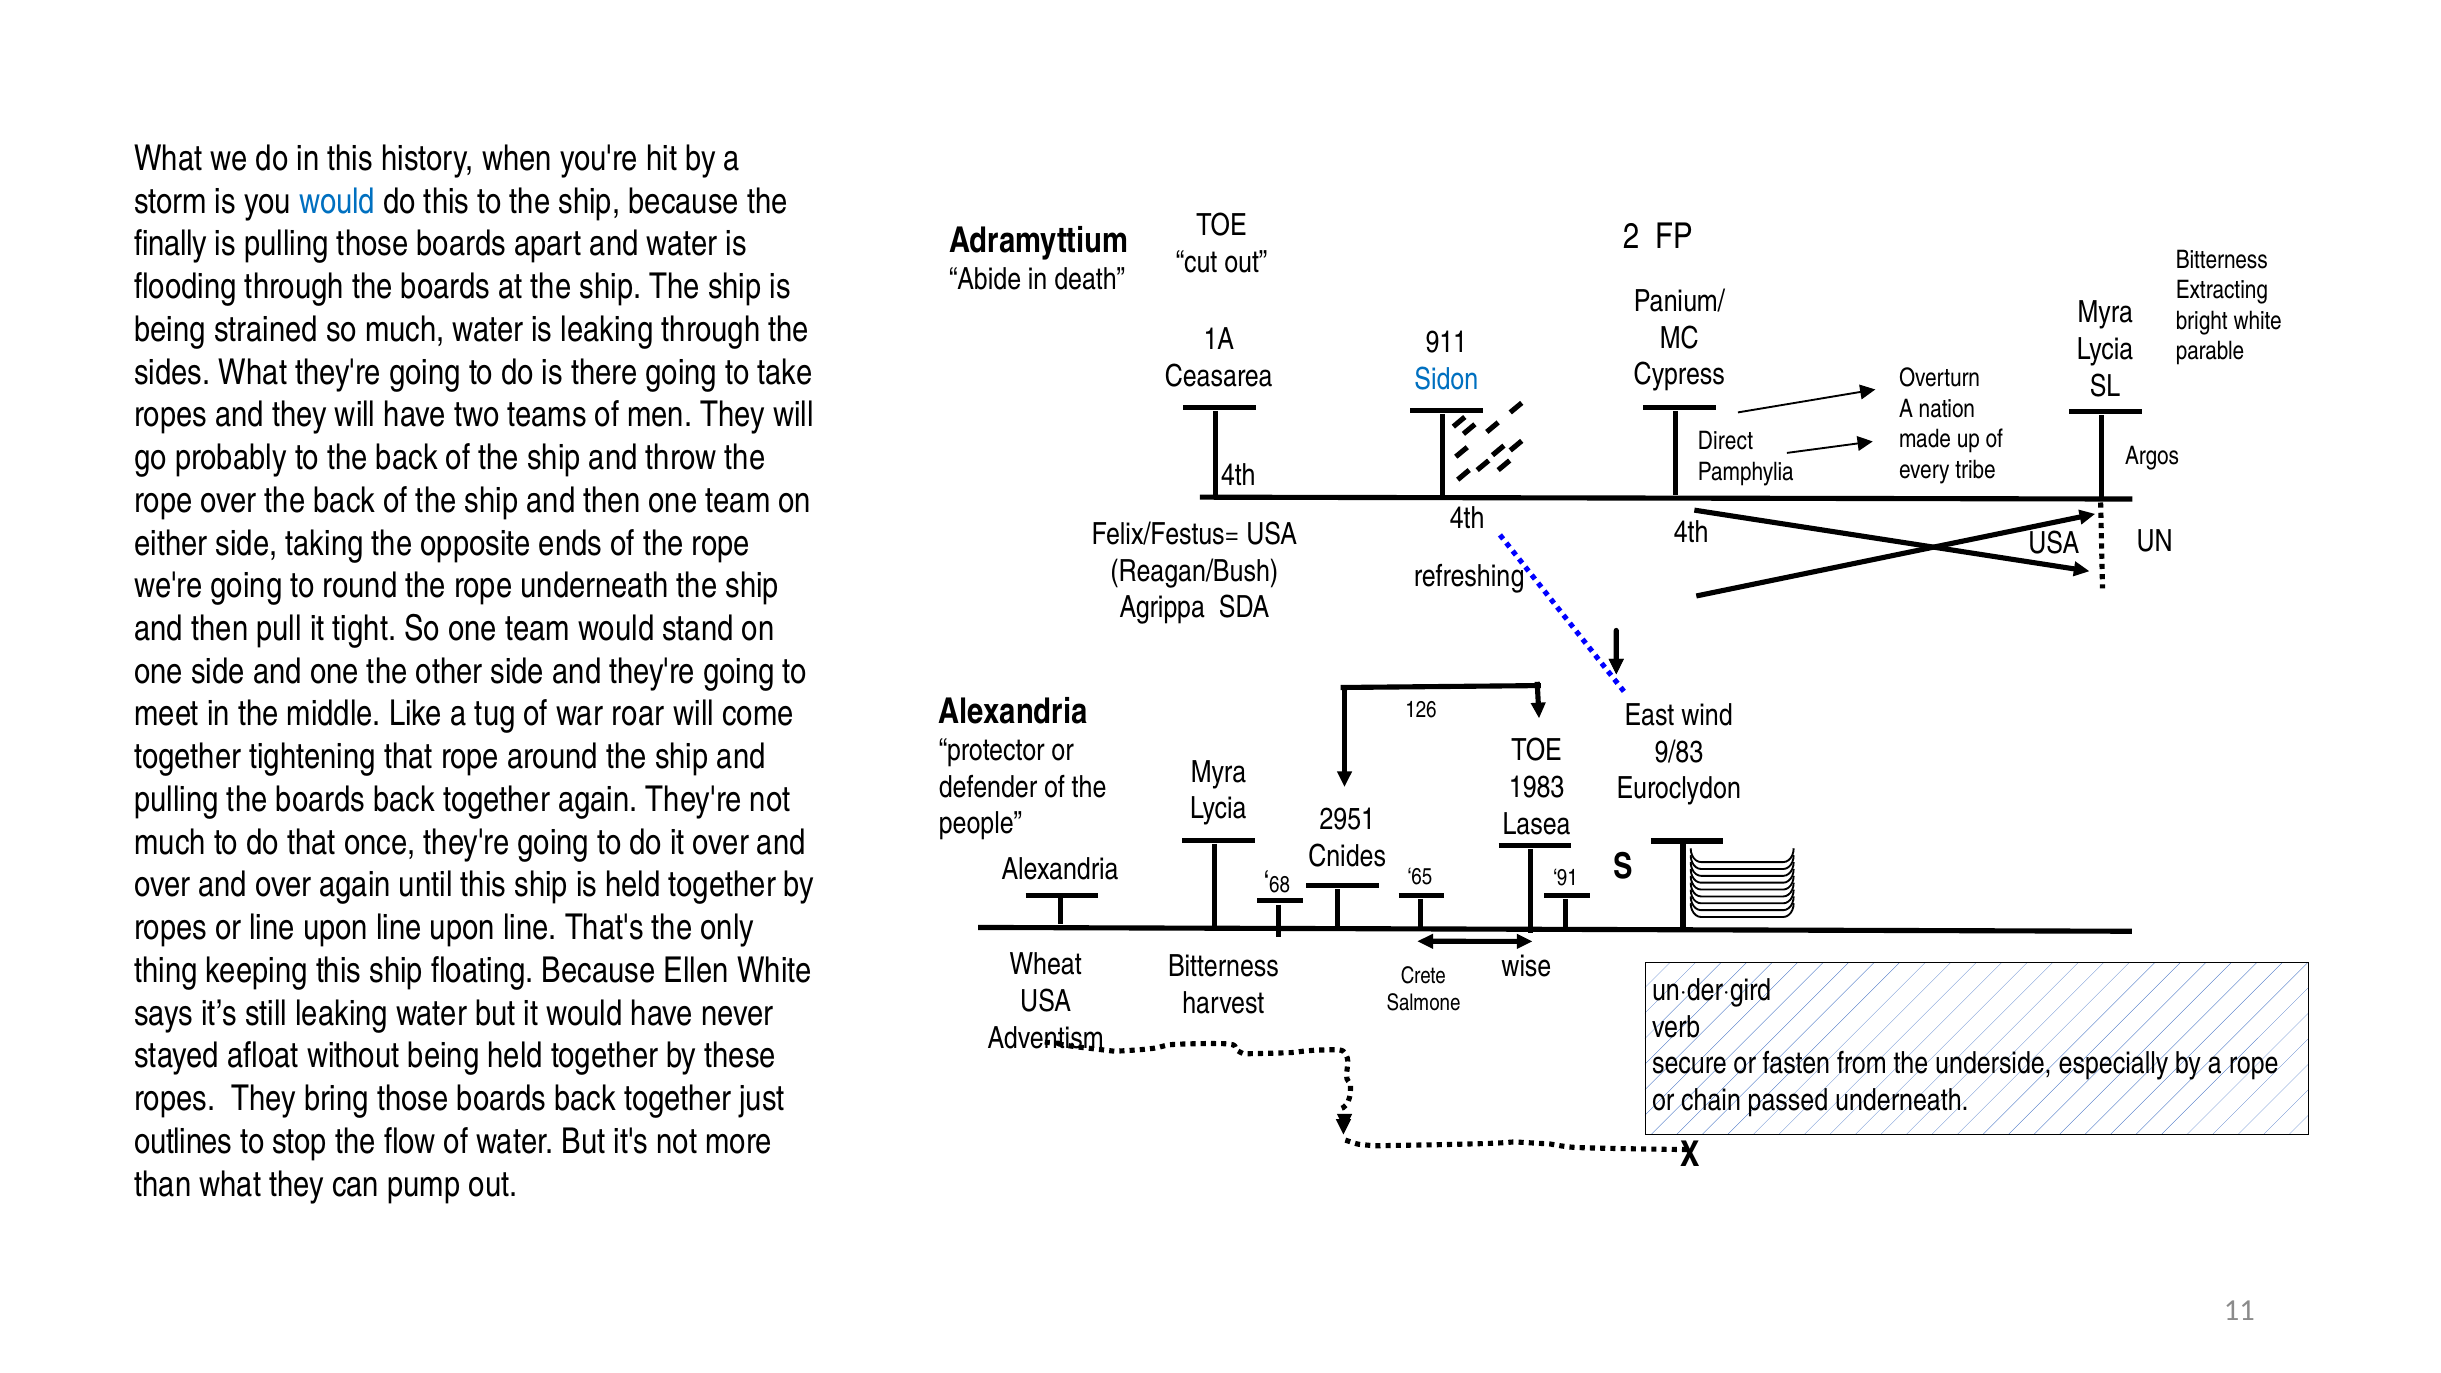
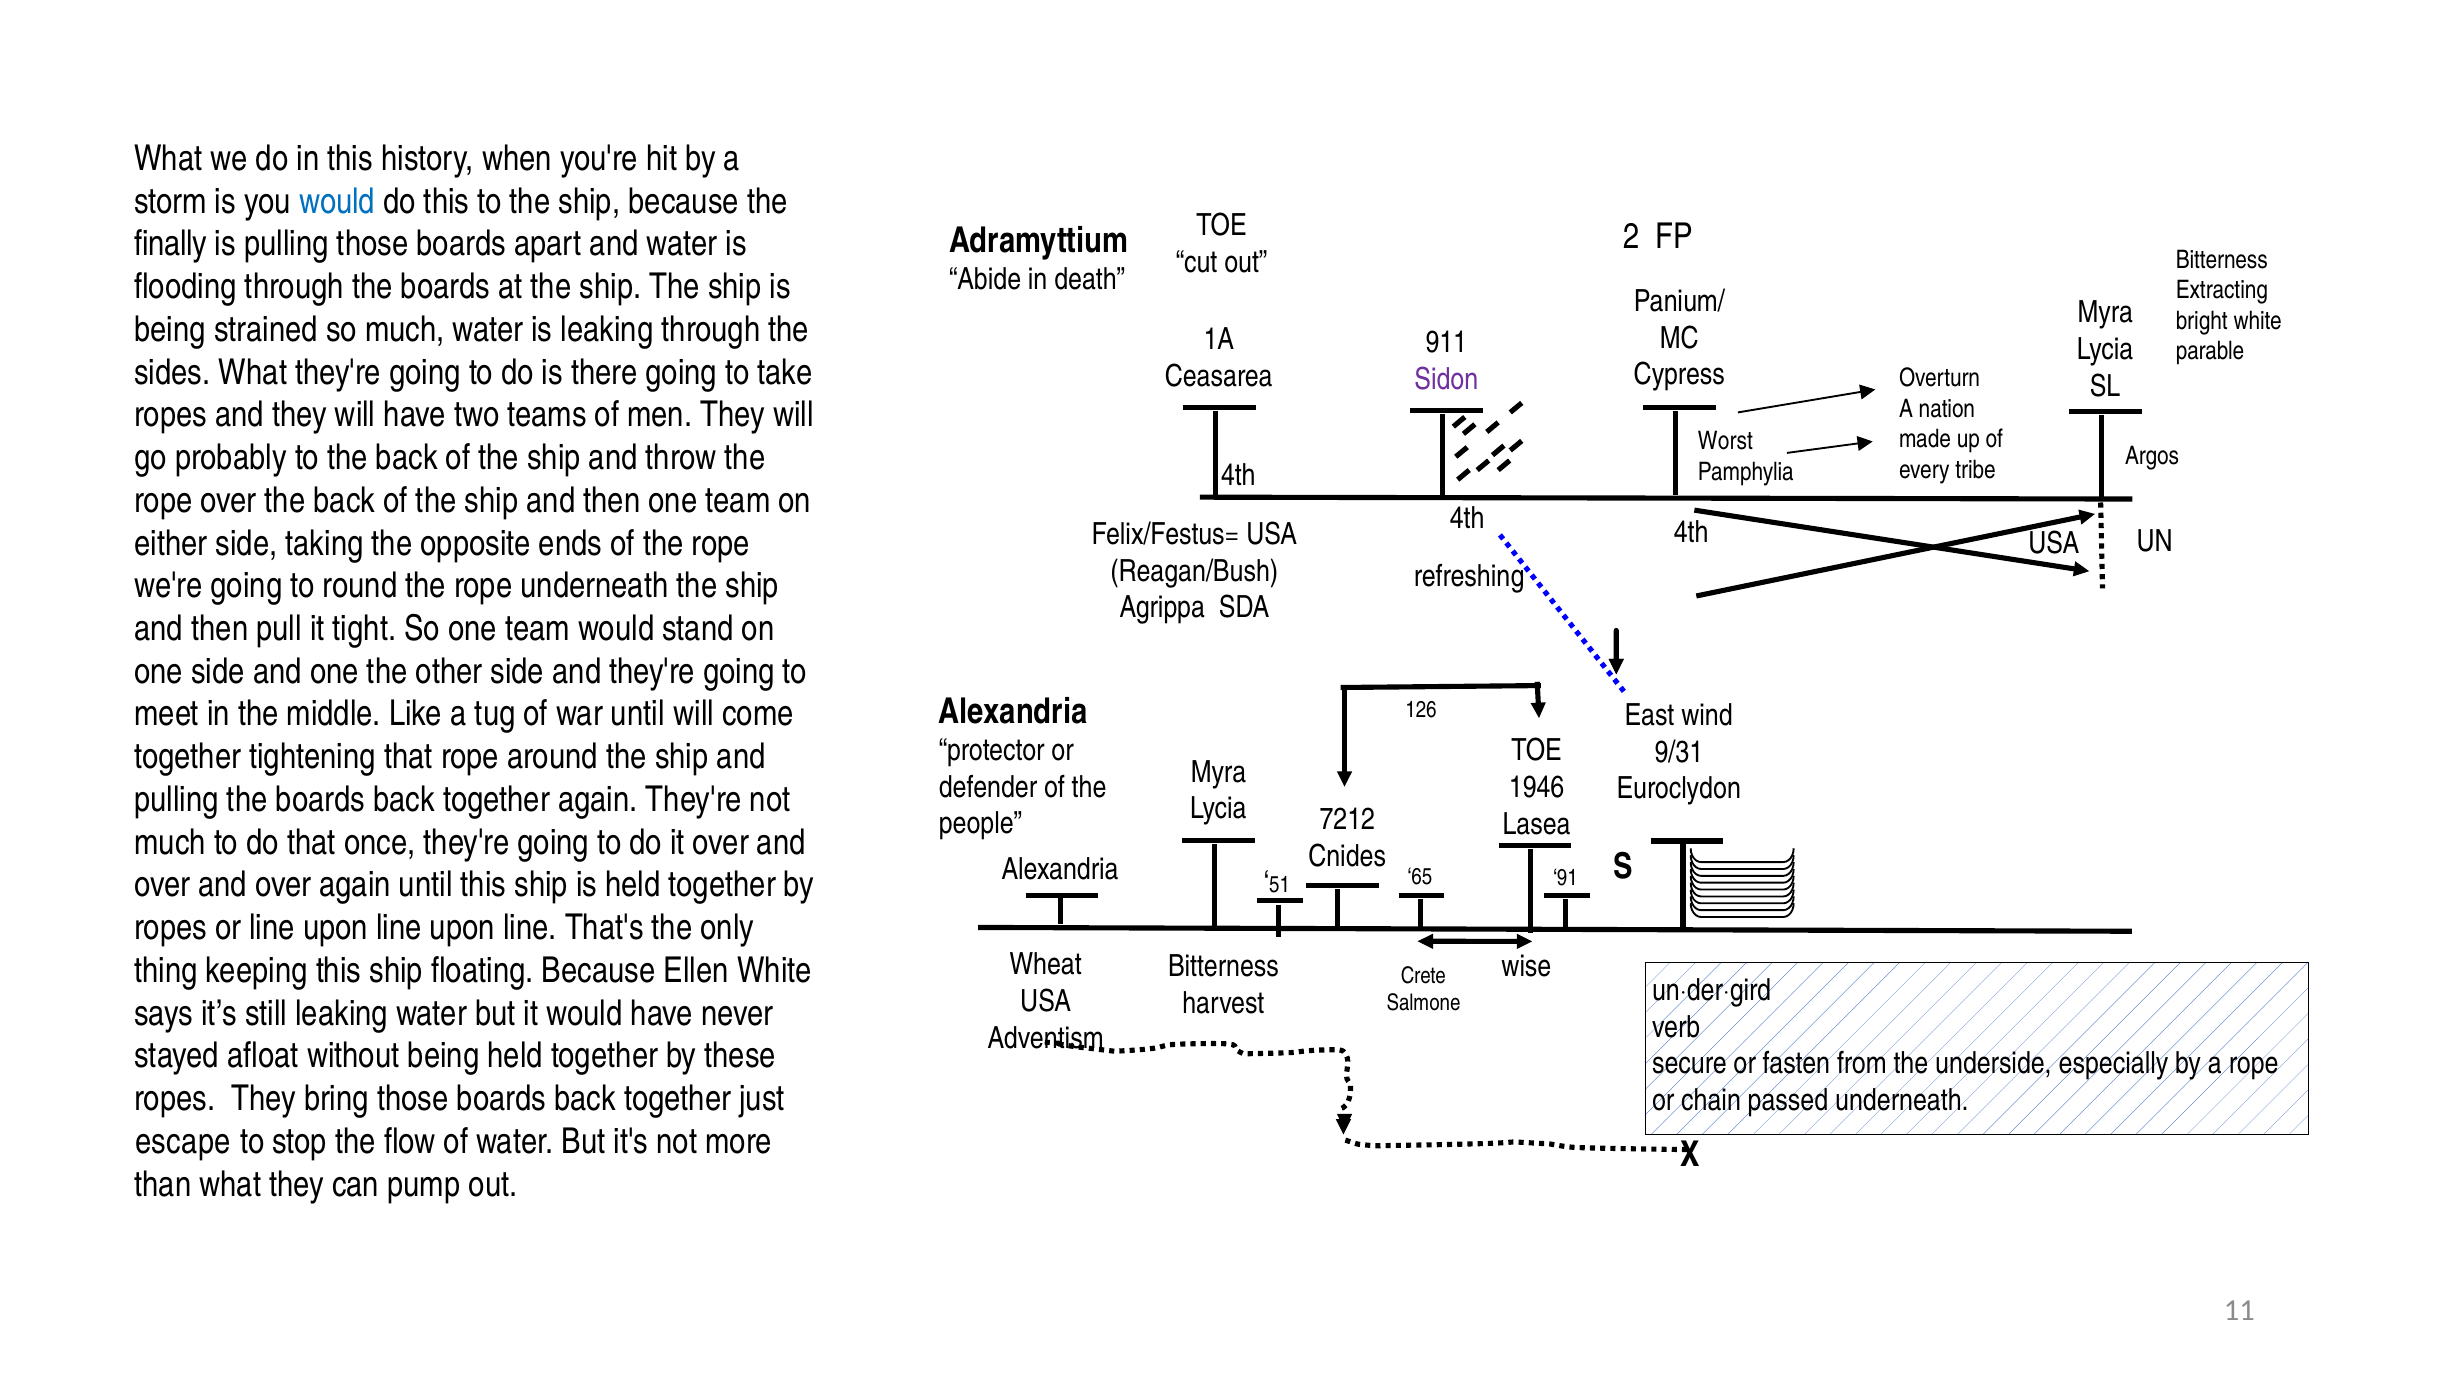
Sidon colour: blue -> purple (1446, 379)
Direct: Direct -> Worst (1726, 441)
war roar: roar -> until (638, 714)
9/83: 9/83 -> 9/31 (1679, 752)
1983: 1983 -> 1946 (1537, 788)
2951: 2951 -> 7212 (1347, 820)
68: 68 -> 51 (1280, 885)
outlines: outlines -> escape (183, 1142)
